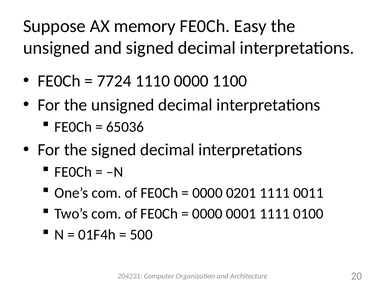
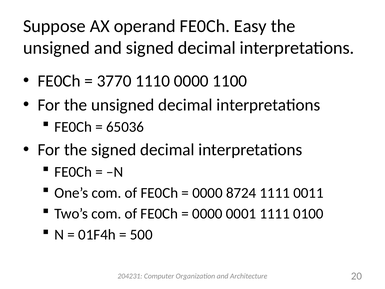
memory: memory -> operand (145, 26)
7724: 7724 -> 3770 (114, 81)
0201: 0201 -> 8724 (241, 193)
